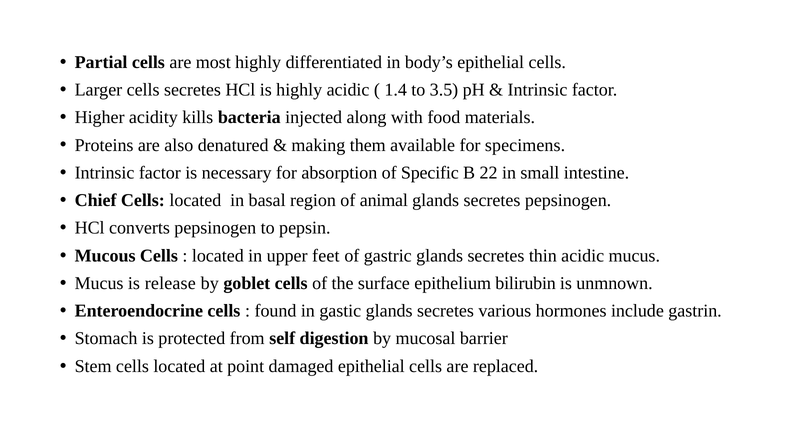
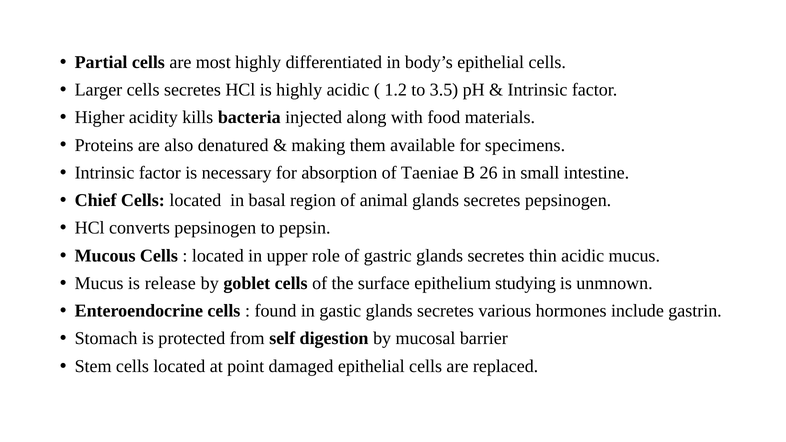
1.4: 1.4 -> 1.2 (396, 90)
Specific: Specific -> Taeniae (430, 173)
22: 22 -> 26 (489, 173)
feet: feet -> role (326, 256)
bilirubin: bilirubin -> studying (526, 283)
